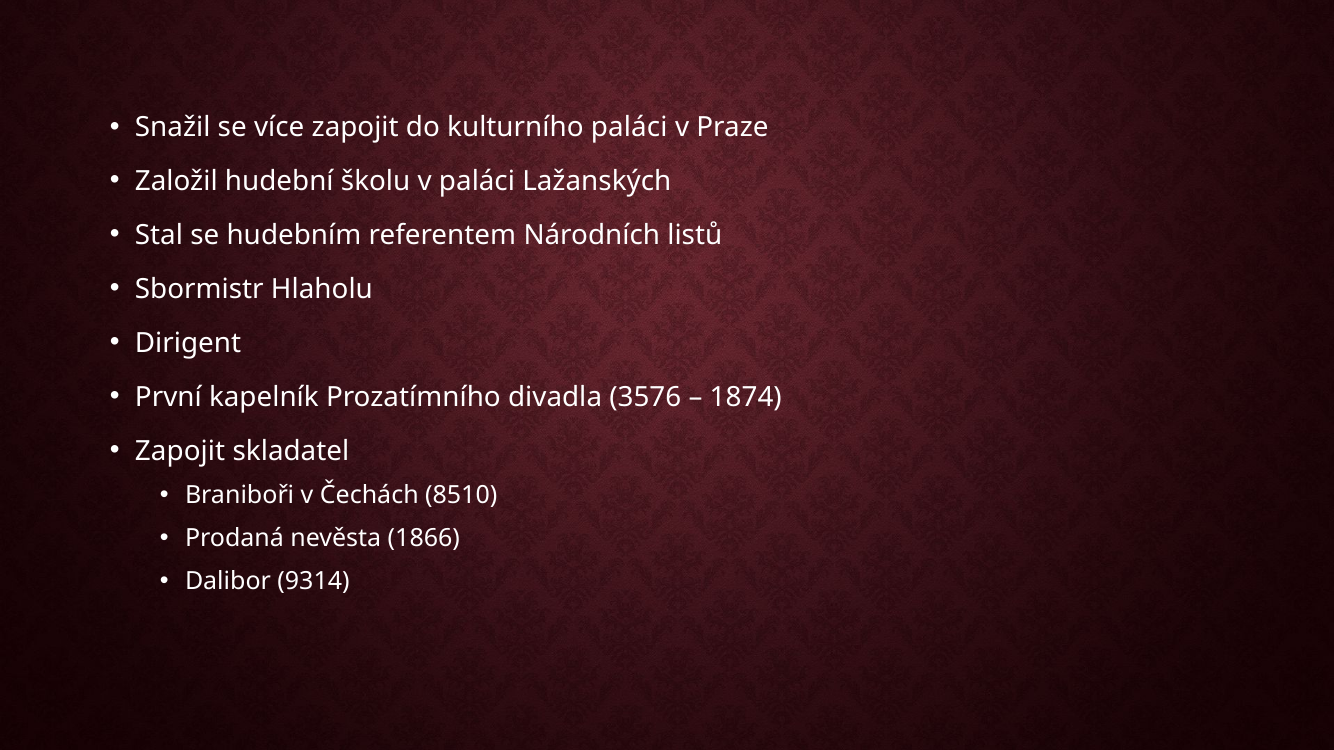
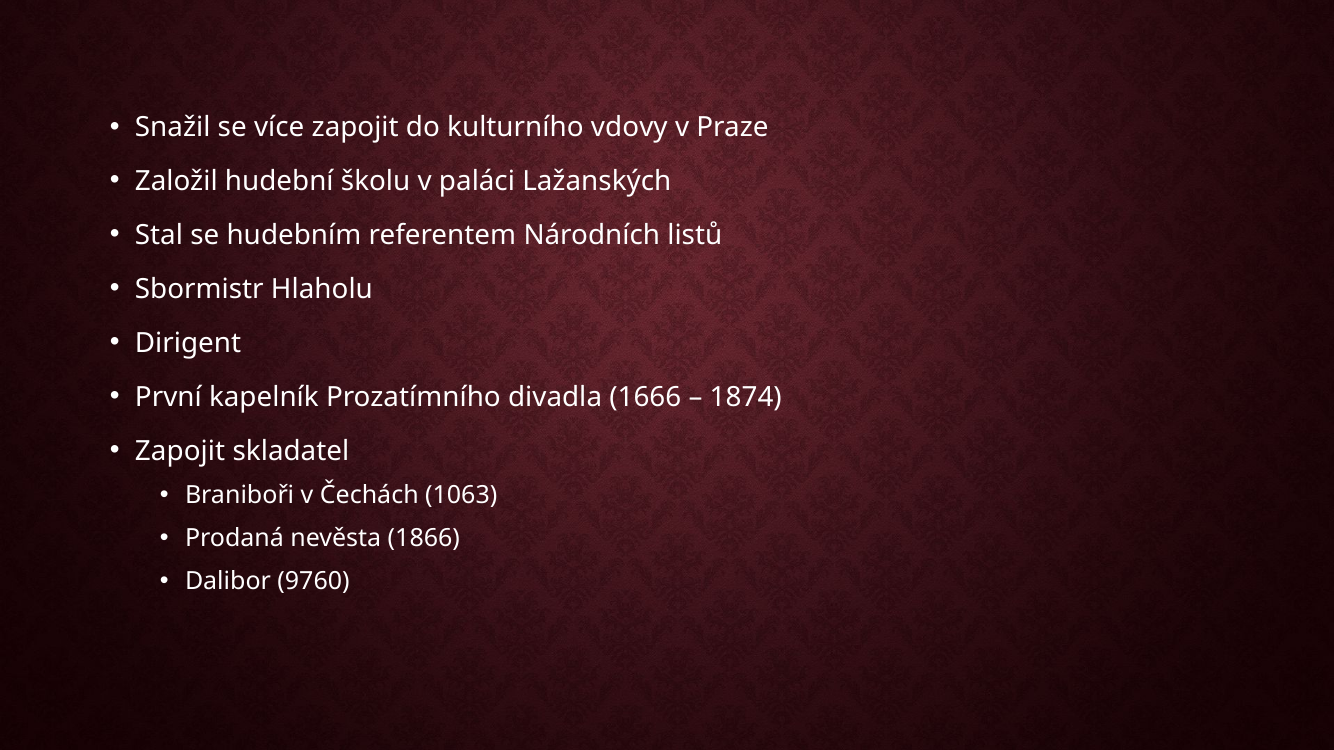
kulturního paláci: paláci -> vdovy (629, 128)
3576: 3576 -> 1666 (645, 397)
8510: 8510 -> 1063 (461, 496)
9314: 9314 -> 9760 (314, 582)
